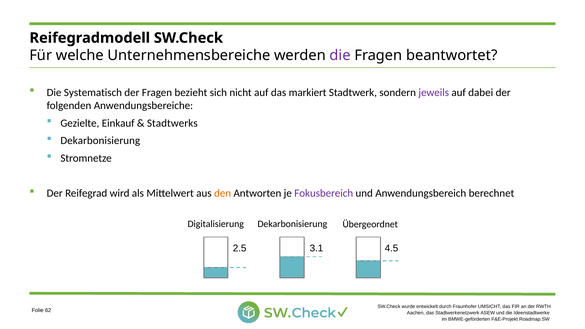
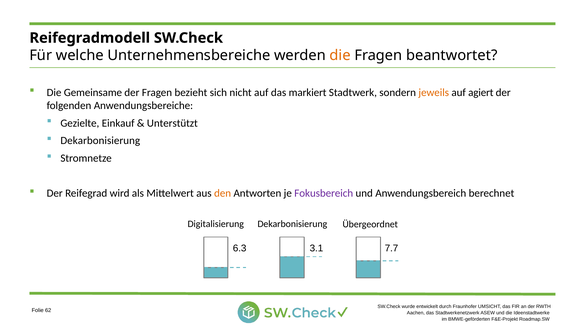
die colour: purple -> orange (340, 55)
Systematisch: Systematisch -> Gemeinsame (93, 92)
jeweils colour: purple -> orange (434, 92)
dabei: dabei -> agiert (481, 92)
Stadtwerks: Stadtwerks -> Unterstützt (172, 123)
2.5: 2.5 -> 6.3 (240, 248)
4.5: 4.5 -> 7.7 (392, 248)
